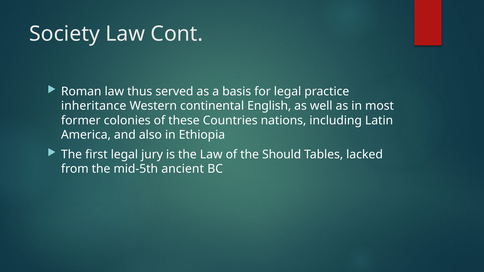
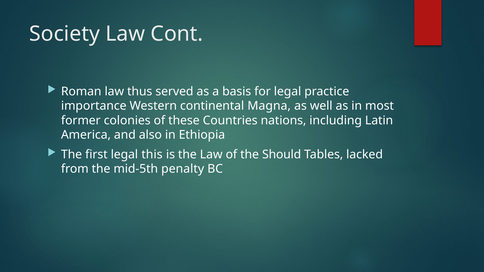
inheritance: inheritance -> importance (94, 106)
English: English -> Magna (269, 106)
jury: jury -> this (152, 155)
ancient: ancient -> penalty (183, 169)
